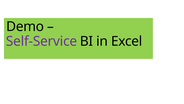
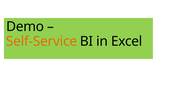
Self-Service colour: purple -> orange (42, 41)
